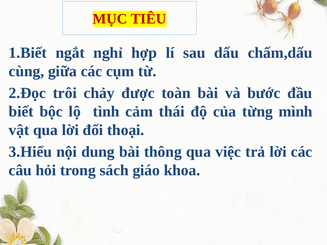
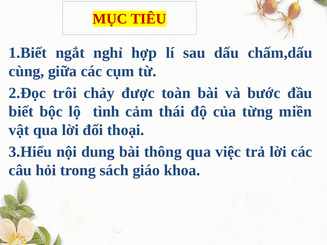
mình: mình -> miền (295, 112)
